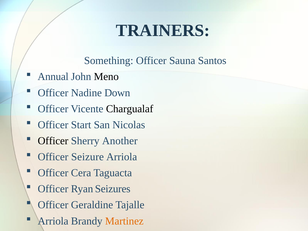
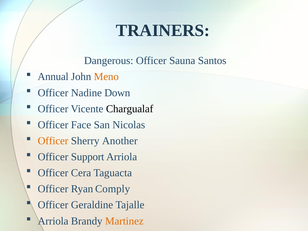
Something: Something -> Dangerous (109, 61)
Meno colour: black -> orange (106, 77)
Start: Start -> Face (81, 125)
Officer colour: black -> orange (53, 141)
Seizure: Seizure -> Support (88, 157)
Seizures: Seizures -> Comply (113, 189)
